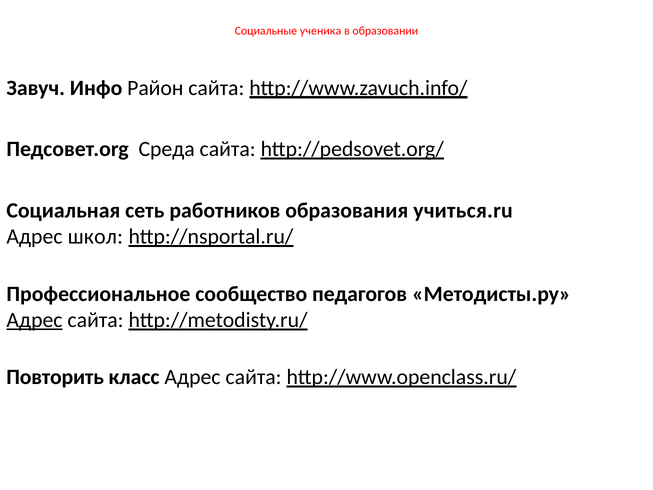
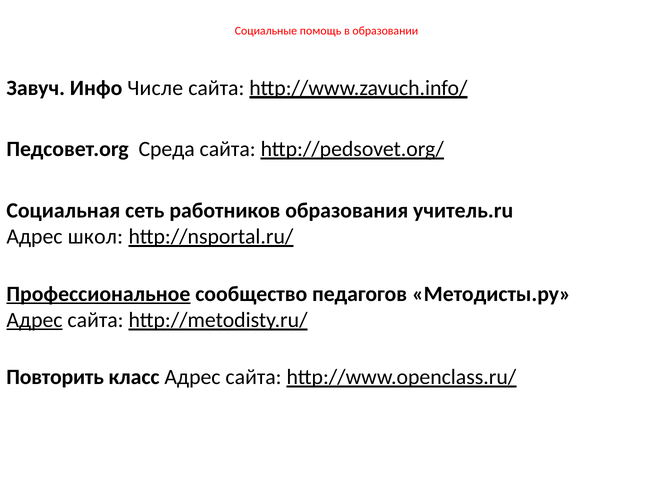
ученика: ученика -> помощь (321, 31)
Район: Район -> Числе (155, 88)
учиться.ru: учиться.ru -> учитель.ru (463, 211)
Профессиональное underline: none -> present (98, 294)
